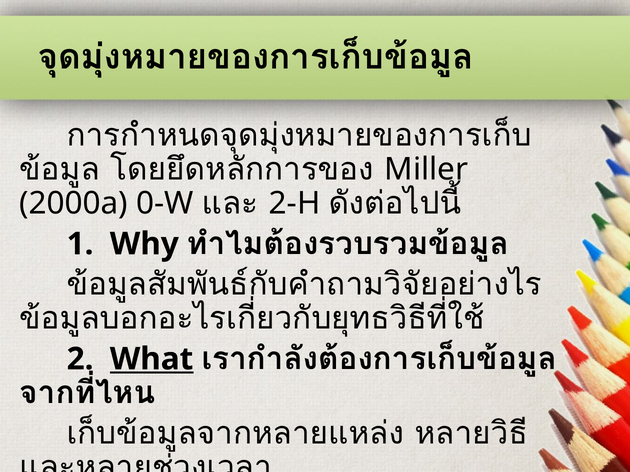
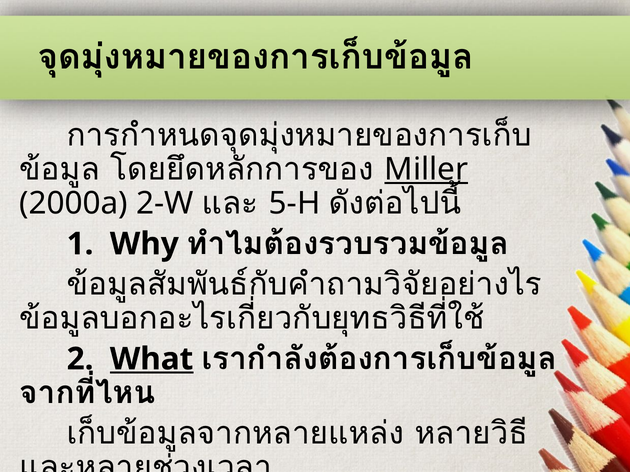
Miller underline: none -> present (426, 170)
0-W: 0-W -> 2-W (165, 204)
2-H: 2-H -> 5-H (295, 204)
